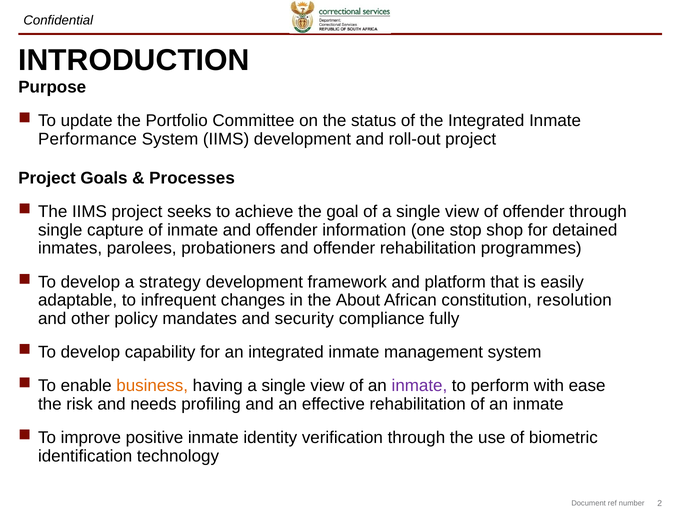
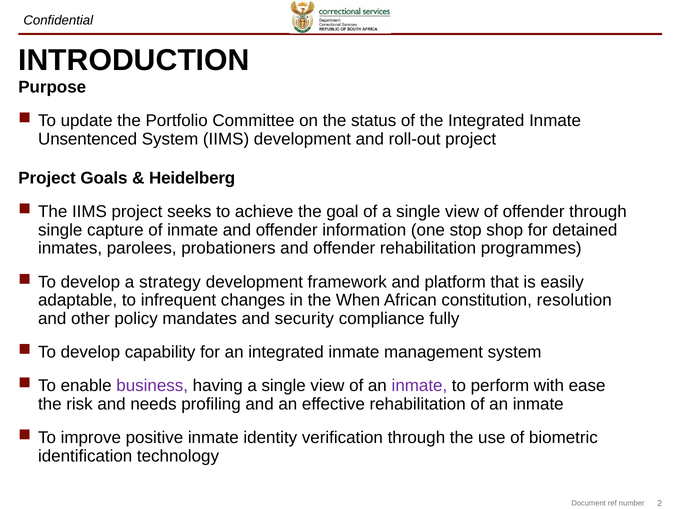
Performance: Performance -> Unsentenced (88, 139)
Processes: Processes -> Heidelberg (192, 178)
About: About -> When (358, 300)
business colour: orange -> purple (152, 386)
